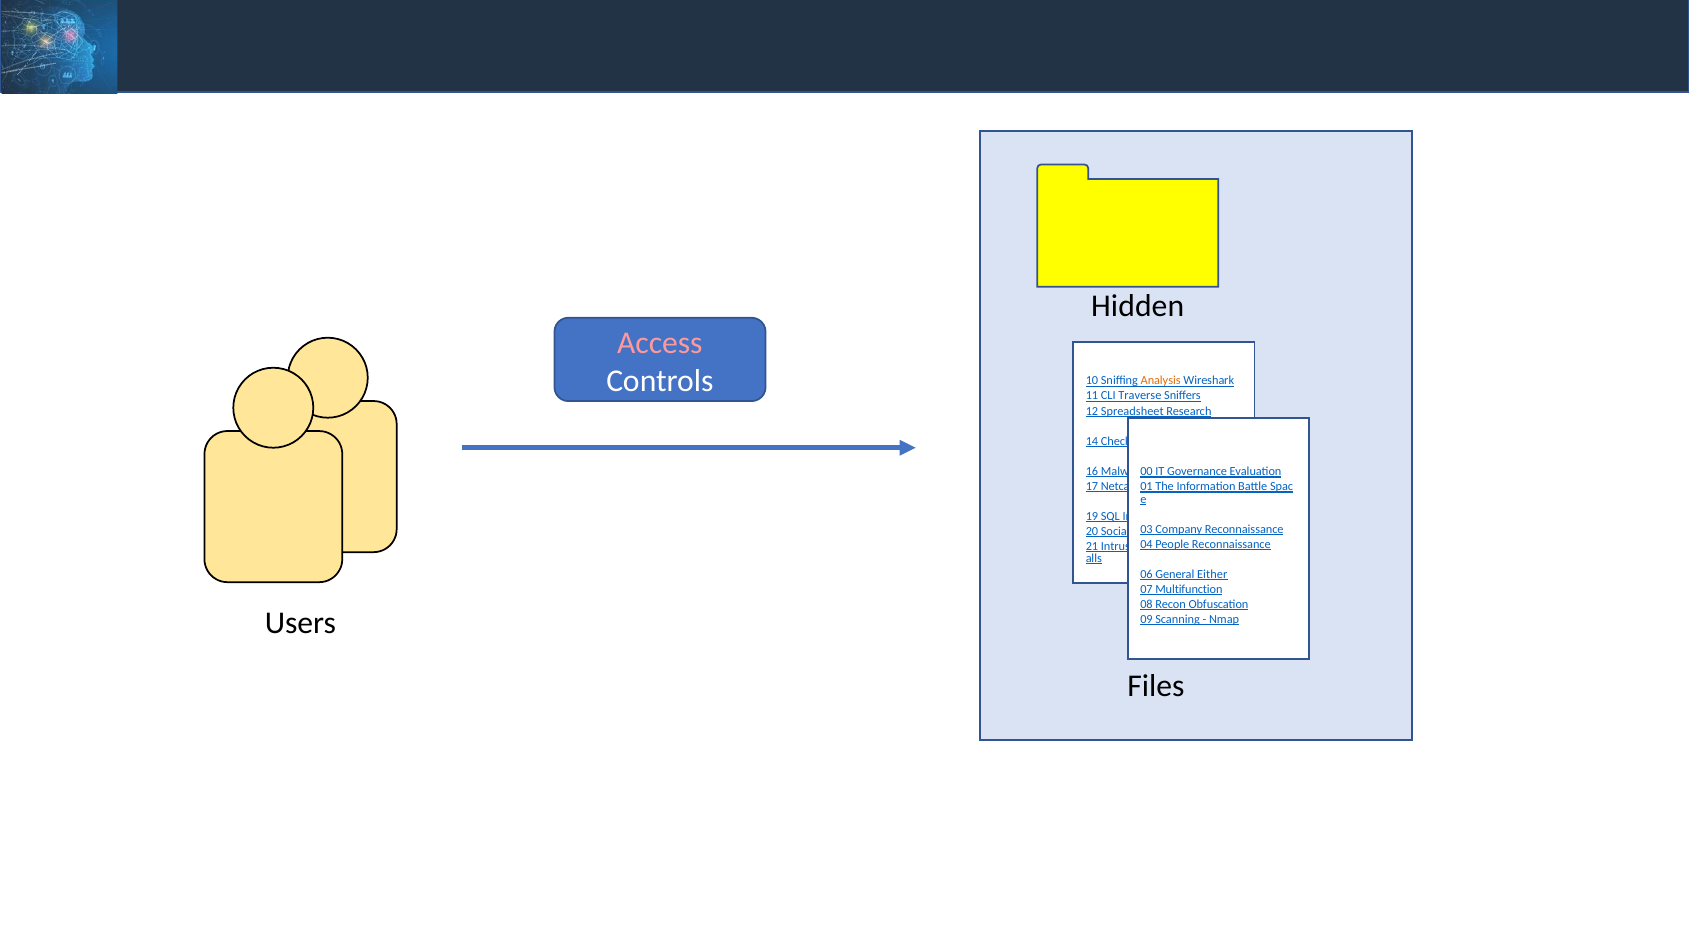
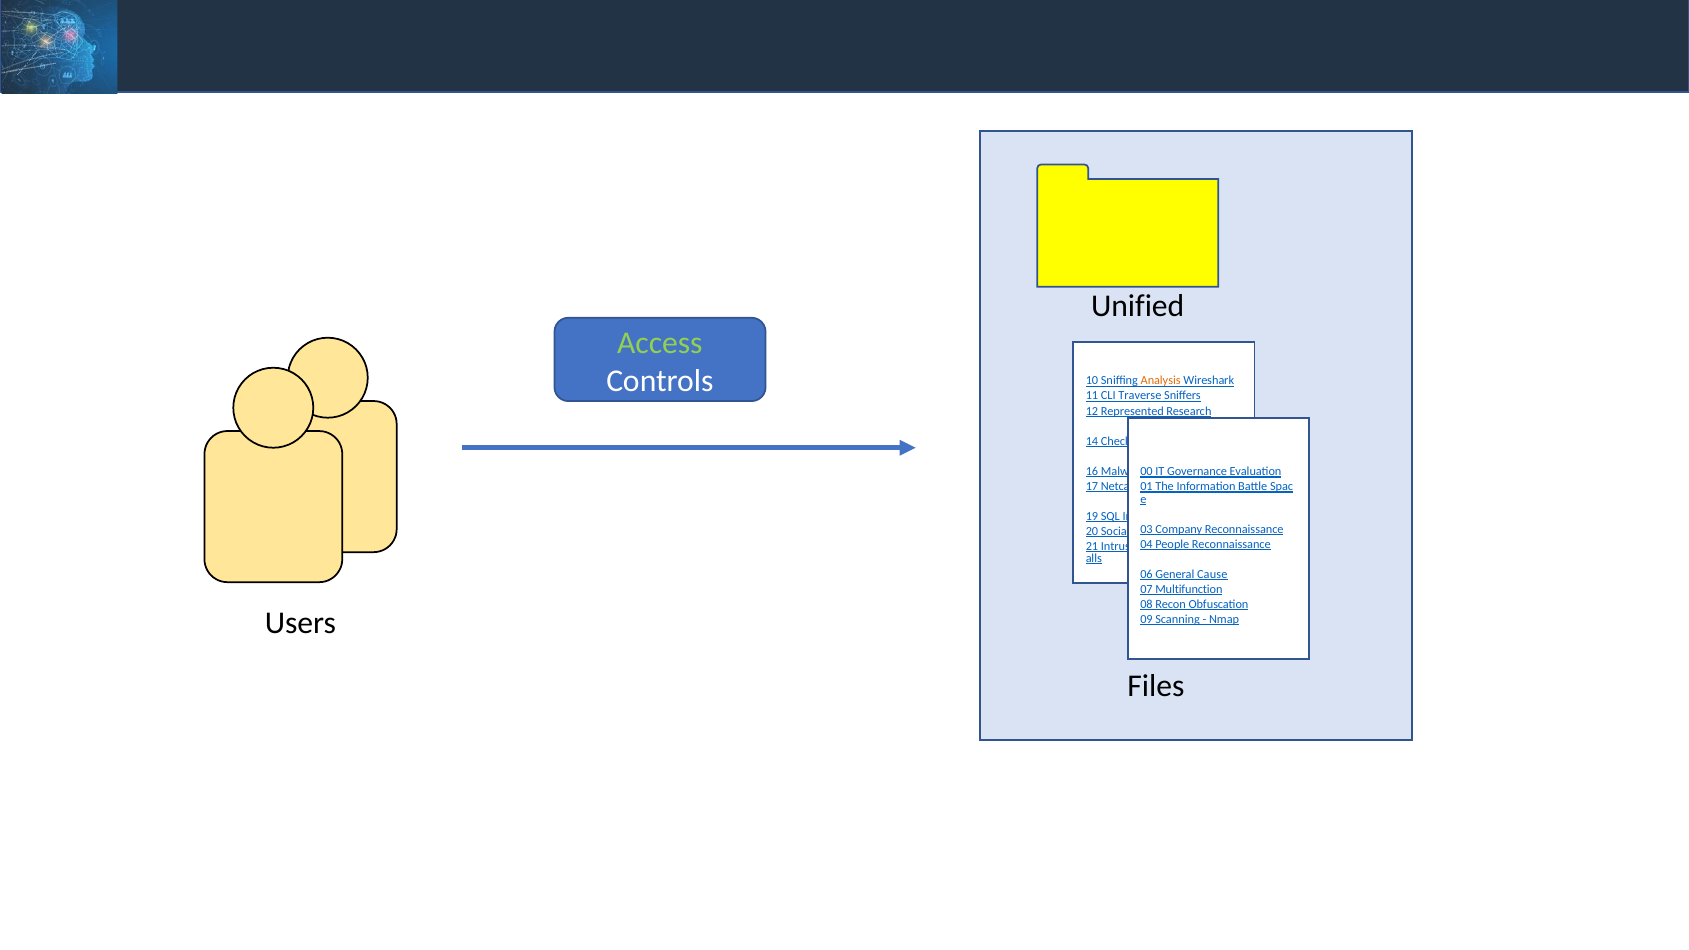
Hidden: Hidden -> Unified (1138, 306)
Access colour: pink -> light green (660, 343)
Spreadsheet: Spreadsheet -> Represented (1132, 411)
Either: Either -> Cause (1212, 574)
